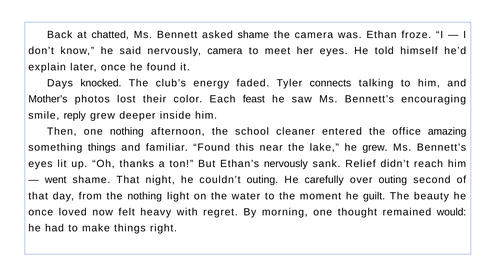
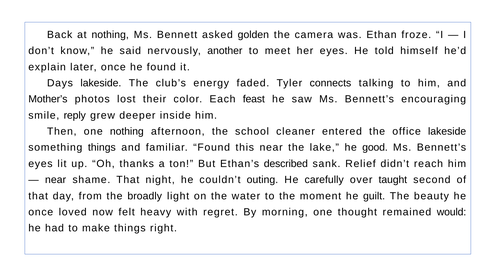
at chatted: chatted -> nothing (110, 35)
asked shame: shame -> golden (253, 35)
nervously camera: camera -> another (225, 51)
Days knocked: knocked -> lakeside (101, 83)
office amazing: amazing -> lakeside (447, 131)
he grew: grew -> good (375, 148)
Ethan’s nervously: nervously -> described (286, 164)
went: went -> near (56, 180)
over outing: outing -> taught (393, 180)
the nothing: nothing -> broadly (145, 196)
